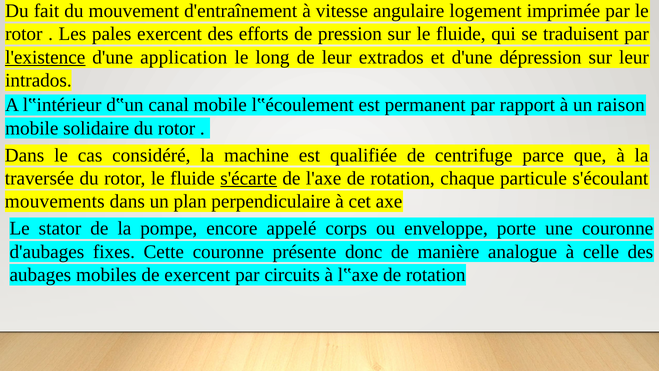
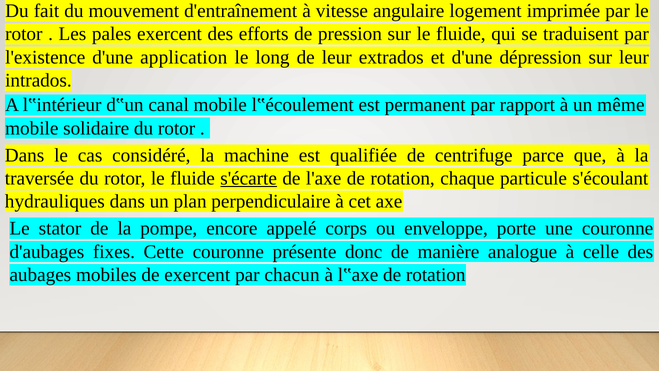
l'existence underline: present -> none (45, 57)
raison: raison -> même (621, 105)
mouvements: mouvements -> hydrauliques (55, 201)
circuits: circuits -> chacun (292, 275)
